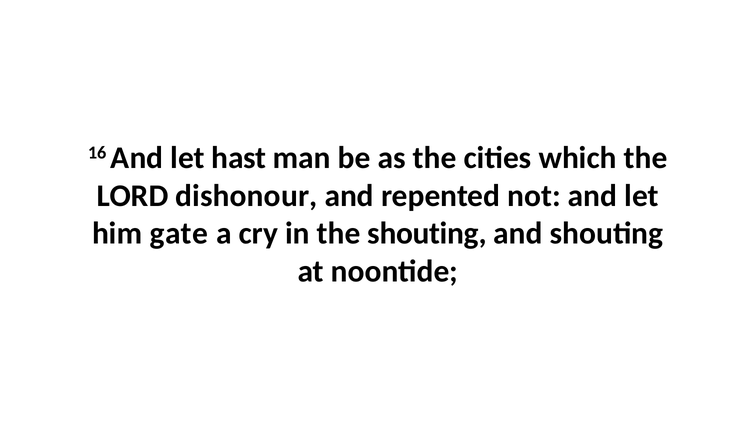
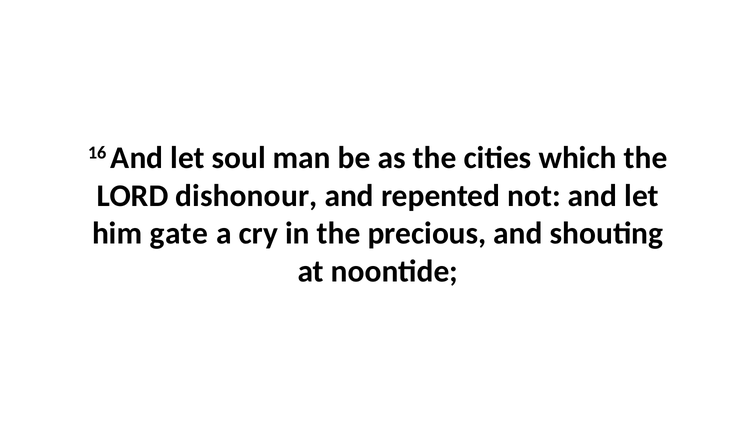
hast: hast -> soul (239, 158)
the shouting: shouting -> precious (427, 234)
